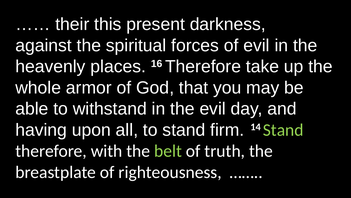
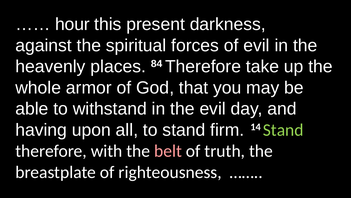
their: their -> hour (72, 24)
16: 16 -> 84 (157, 64)
belt colour: light green -> pink (168, 151)
